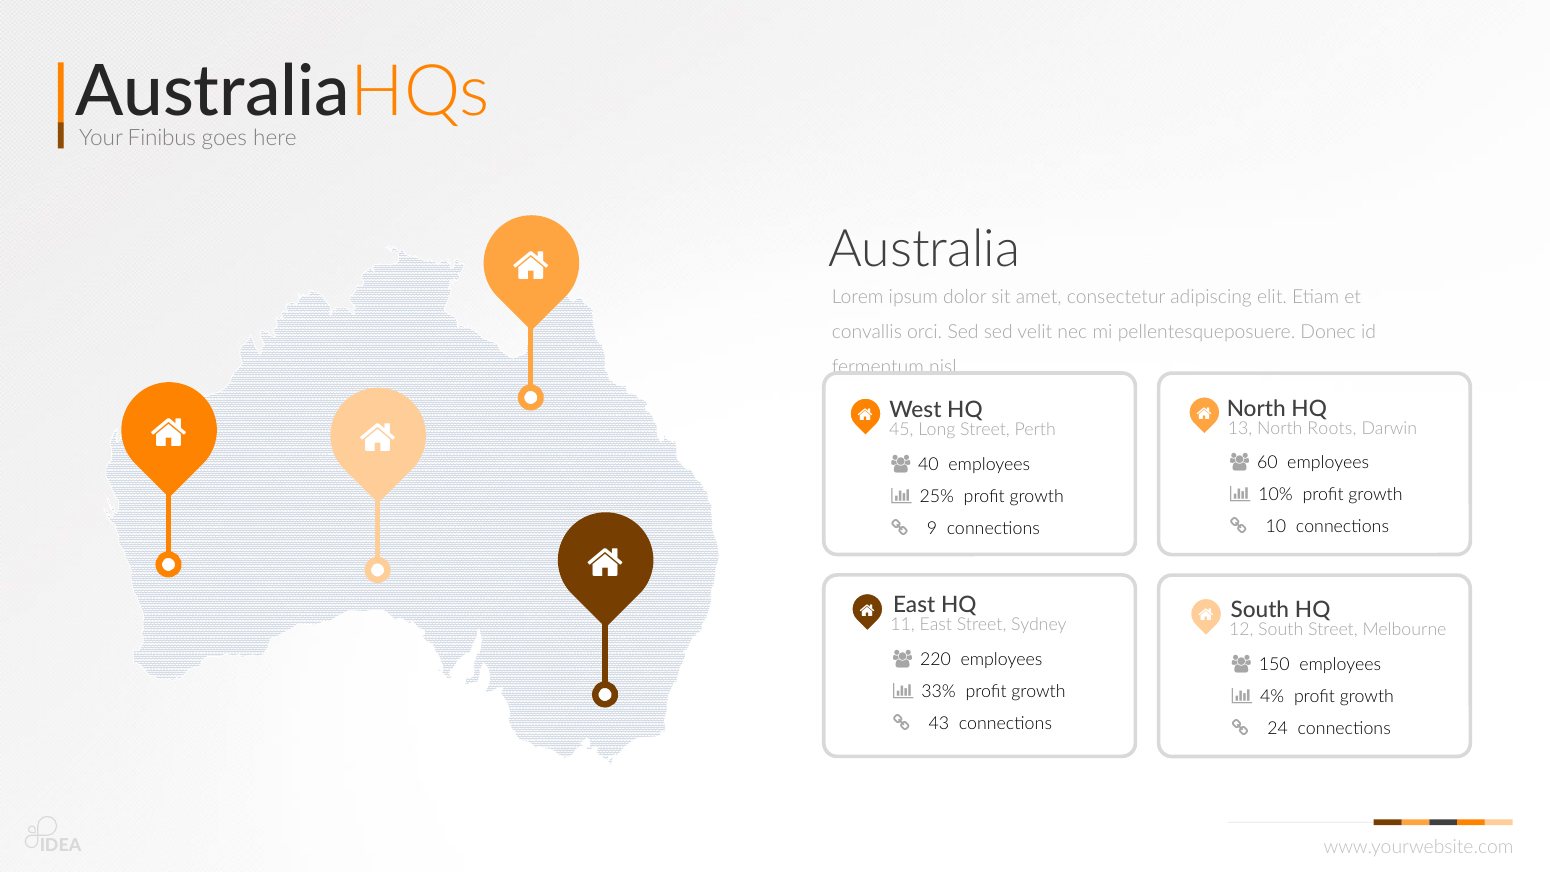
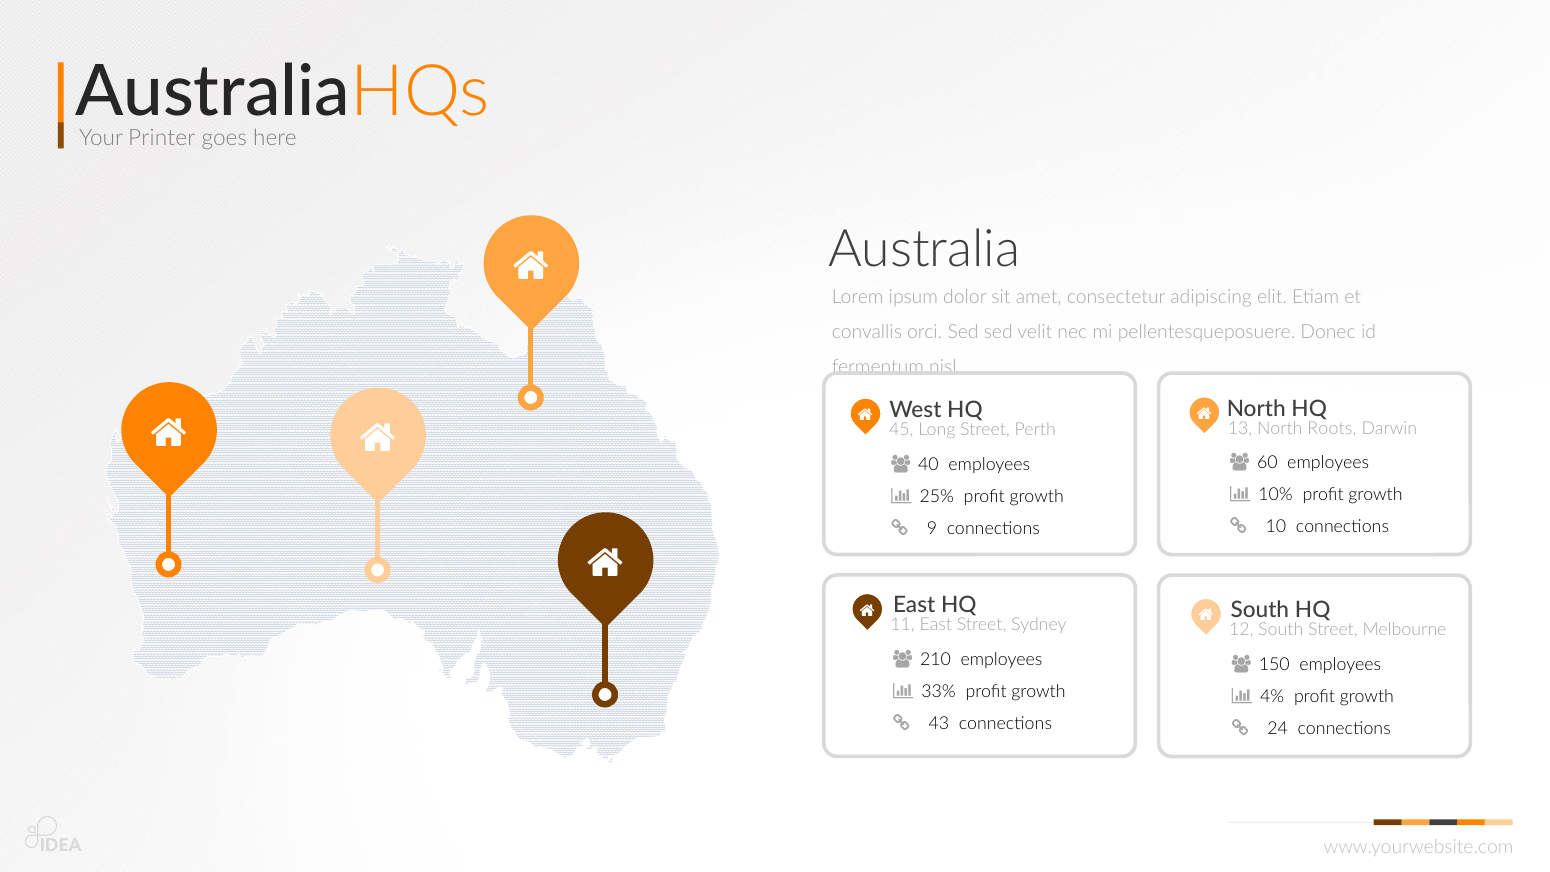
Finibus: Finibus -> Printer (162, 138)
220: 220 -> 210 (935, 660)
